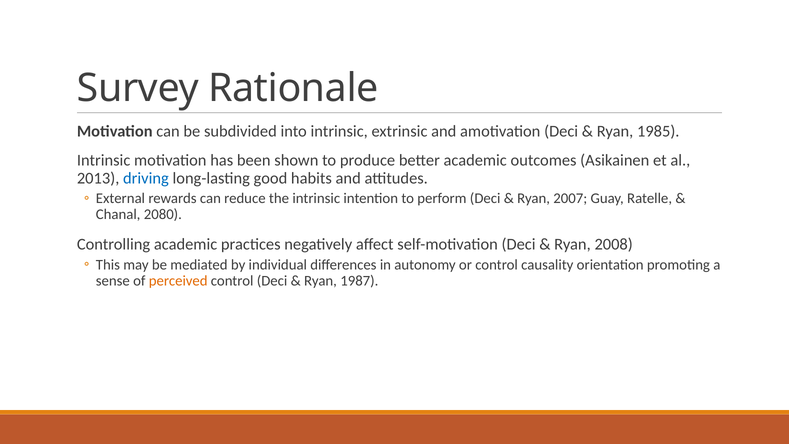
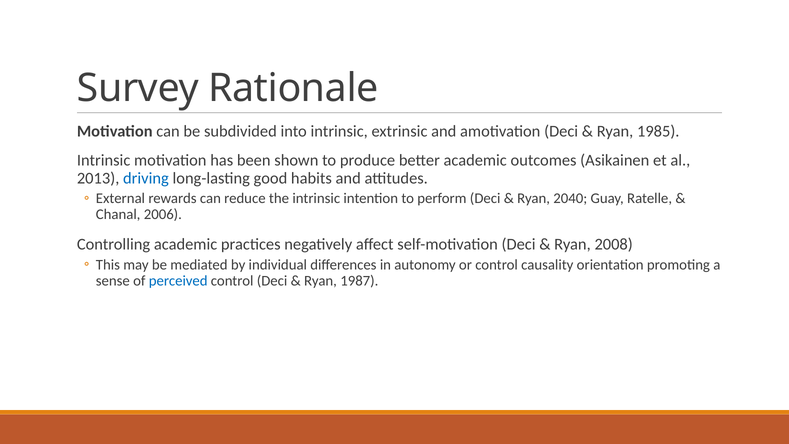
2007: 2007 -> 2040 (570, 198)
2080: 2080 -> 2006 (163, 214)
perceived colour: orange -> blue (178, 281)
